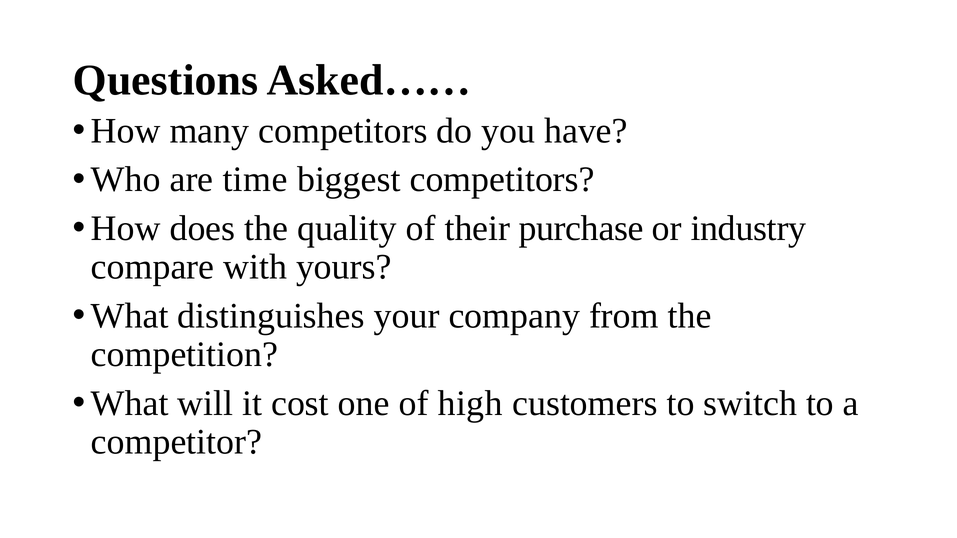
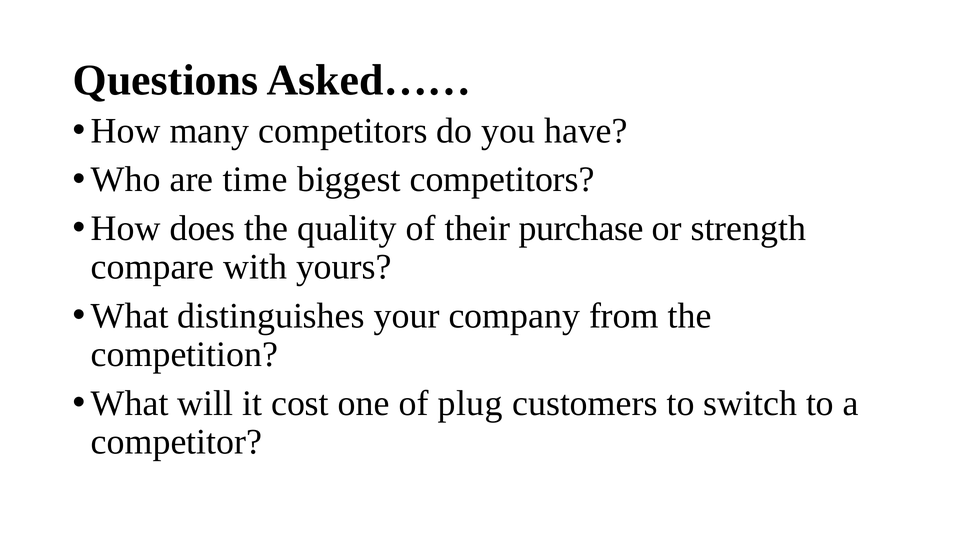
industry: industry -> strength (748, 228)
high: high -> plug (470, 403)
